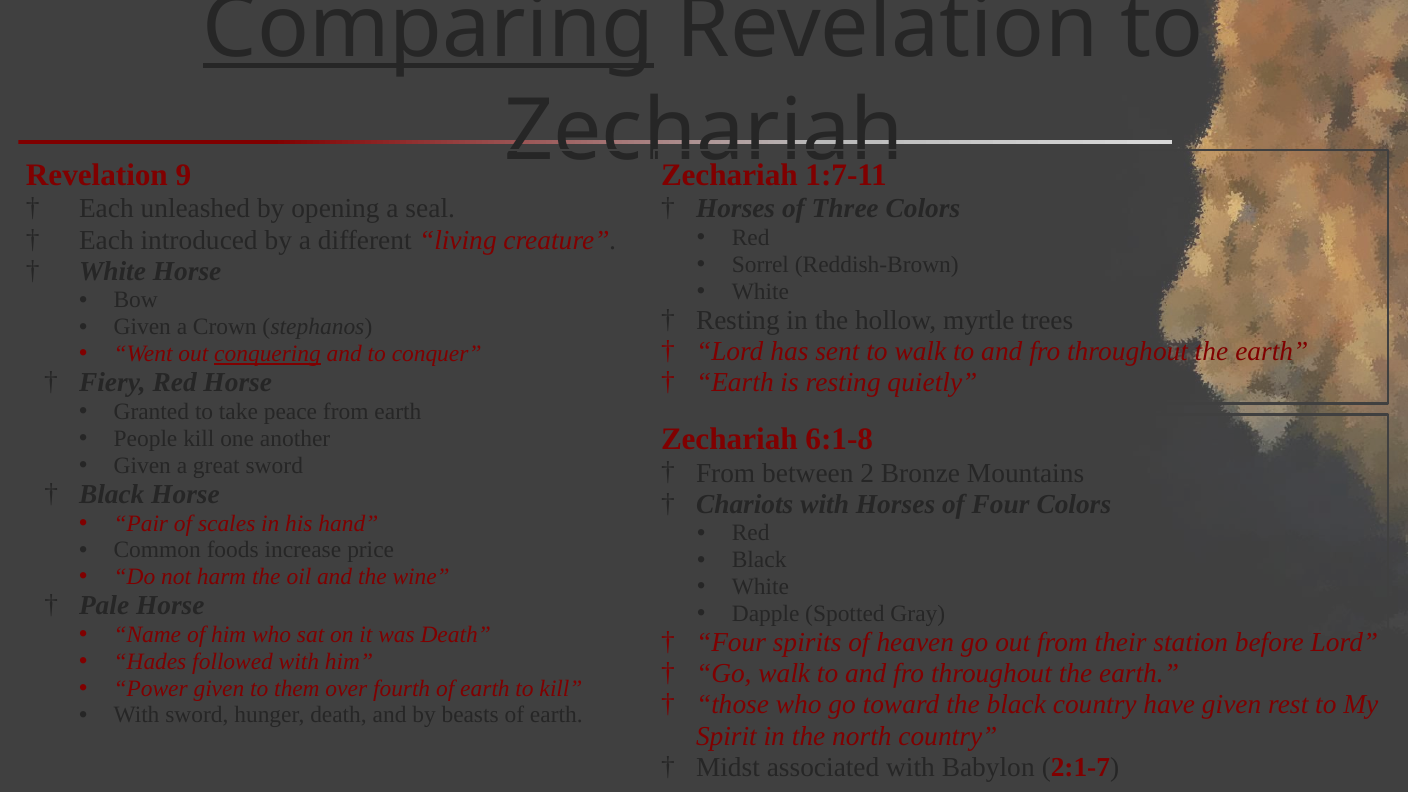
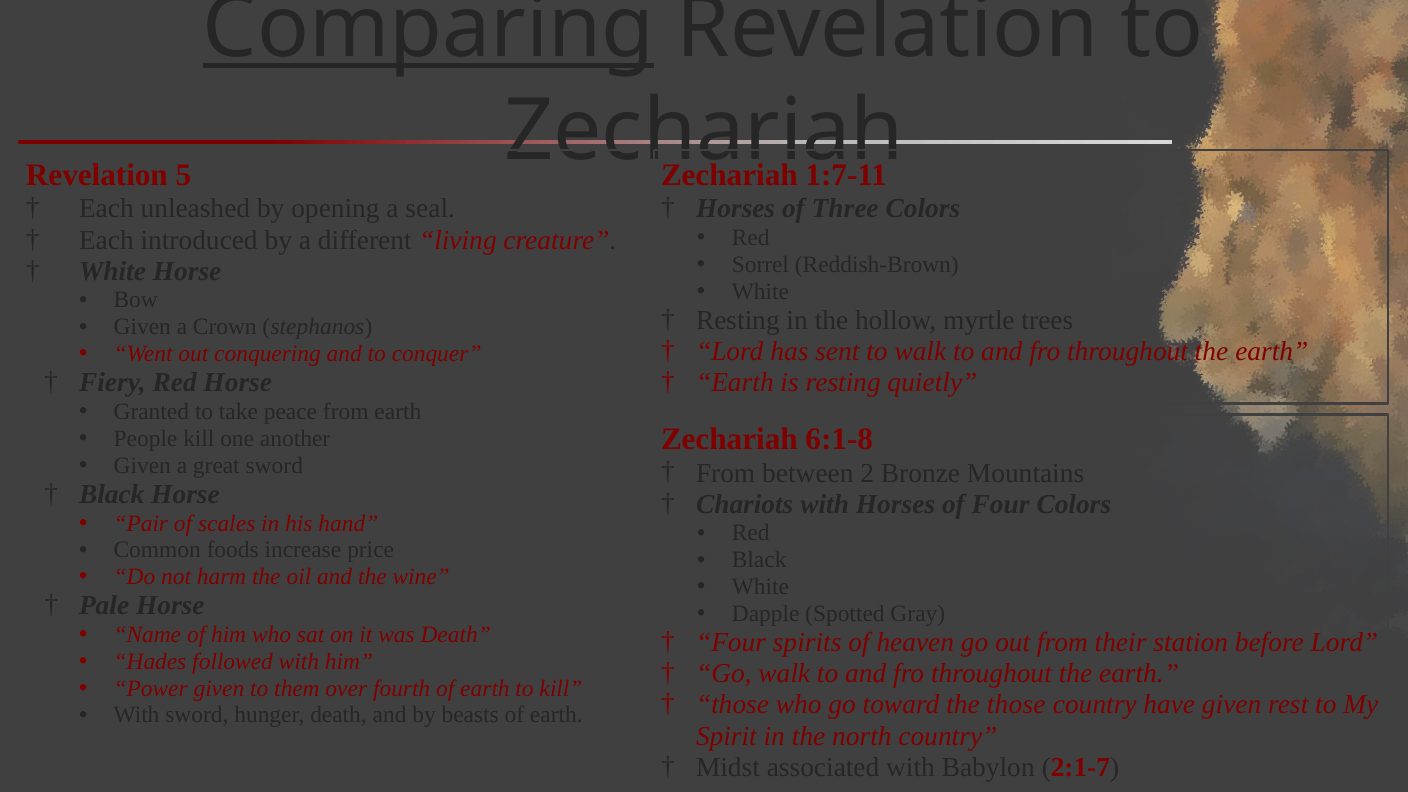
9: 9 -> 5 (184, 176)
conquering underline: present -> none (268, 354)
the black: black -> those (1016, 705)
